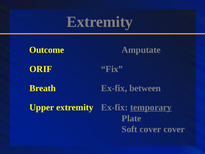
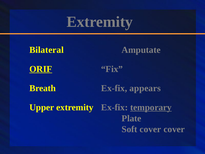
Outcome: Outcome -> Bilateral (47, 50)
ORIF underline: none -> present (41, 69)
between: between -> appears (145, 88)
